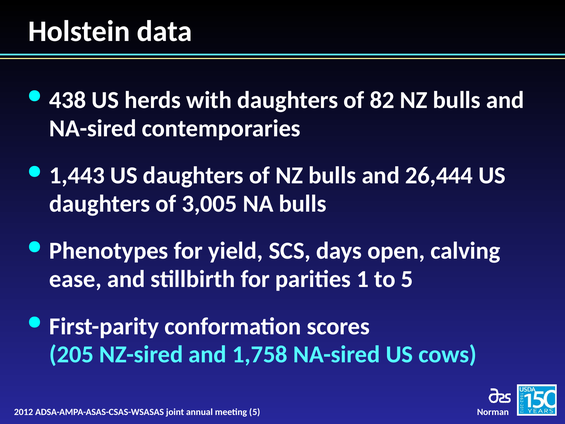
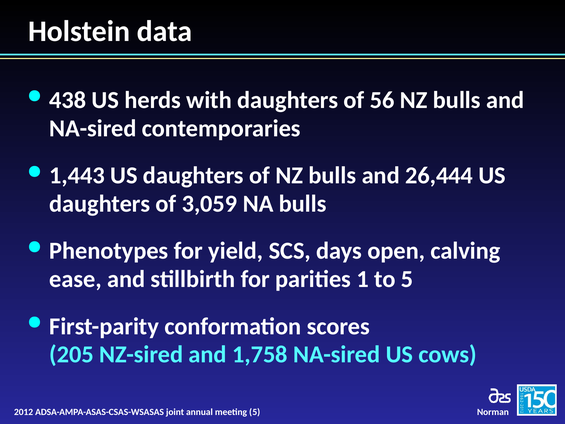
82: 82 -> 56 (382, 100)
3,005: 3,005 -> 3,059 (209, 204)
